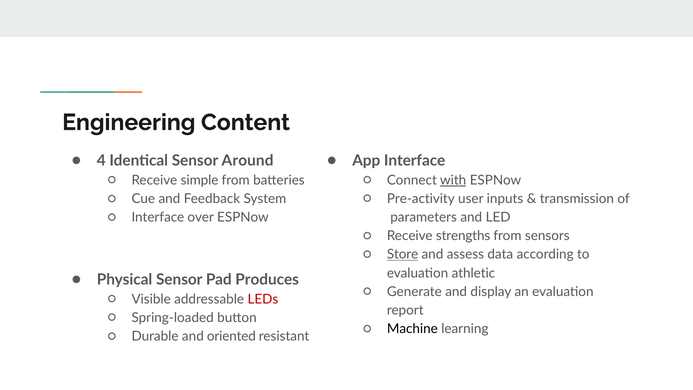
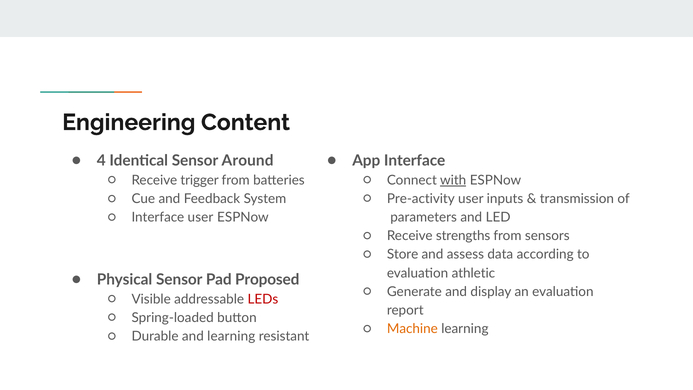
simple: simple -> trigger (200, 180)
Interface over: over -> user (201, 217)
Store underline: present -> none (403, 254)
Produces: Produces -> Proposed (267, 279)
Machine colour: black -> orange (412, 329)
and oriented: oriented -> learning (231, 336)
